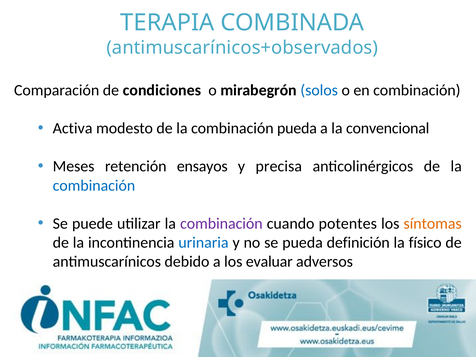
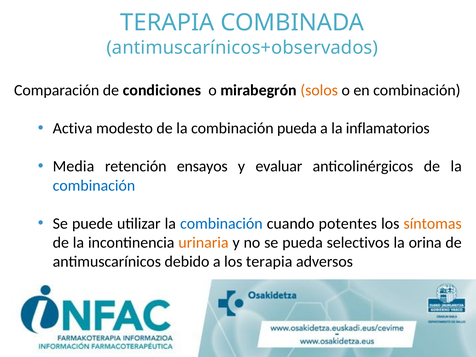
solos colour: blue -> orange (319, 90)
convencional: convencional -> inflamatorios (388, 128)
Meses: Meses -> Media (73, 166)
precisa: precisa -> evaluar (279, 166)
combinación colour: purple -> blue (221, 224)
urinaria colour: blue -> orange (203, 243)
definición: definición -> selectivos (358, 243)
físico: físico -> orina (425, 243)
los evaluar: evaluar -> terapia (269, 262)
